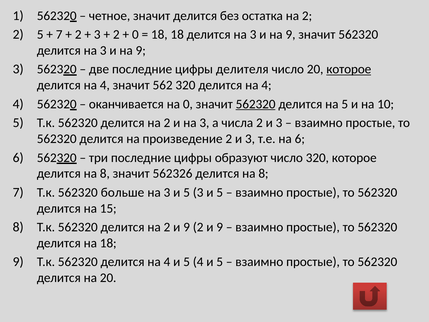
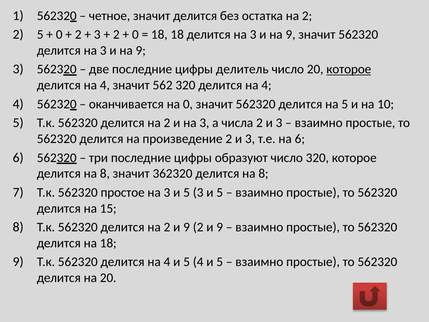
7: 7 -> 0 (59, 35)
делителя: делителя -> делитель (242, 69)
562320 underline: present -> none (256, 104)
562326: 562326 -> 362320 (173, 174)
больше: больше -> простое (123, 192)
